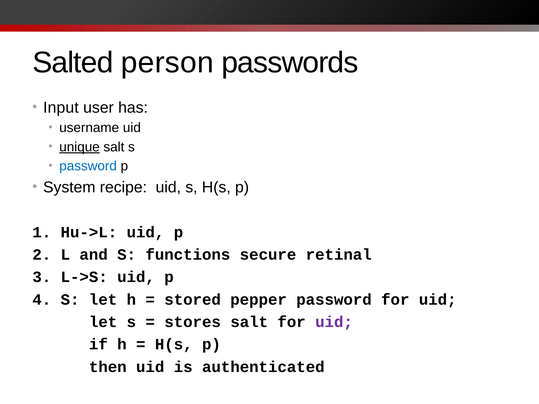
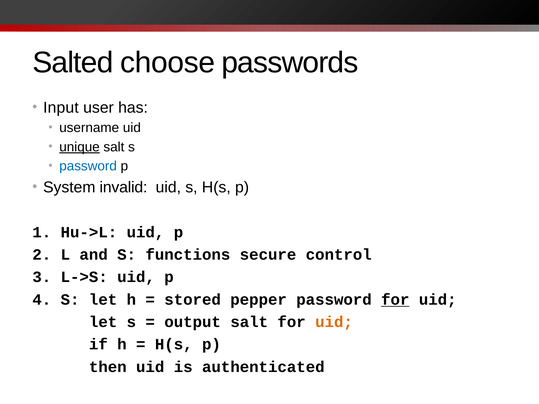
person: person -> choose (168, 63)
recipe: recipe -> invalid (123, 187)
retinal: retinal -> control (339, 255)
for underline: none -> present (395, 300)
stores: stores -> output (193, 322)
uid colour: purple -> orange (334, 322)
